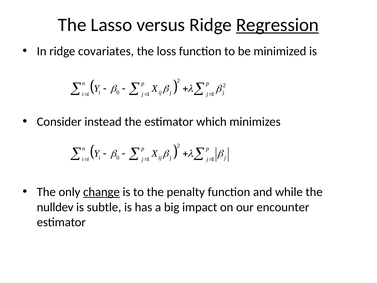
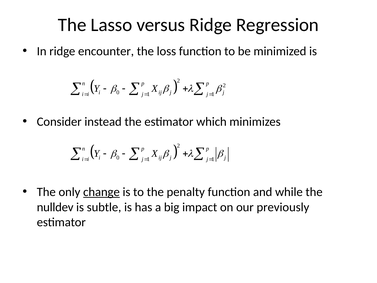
Regression underline: present -> none (277, 25)
covariates: covariates -> encounter (106, 51)
encounter: encounter -> previously (283, 207)
